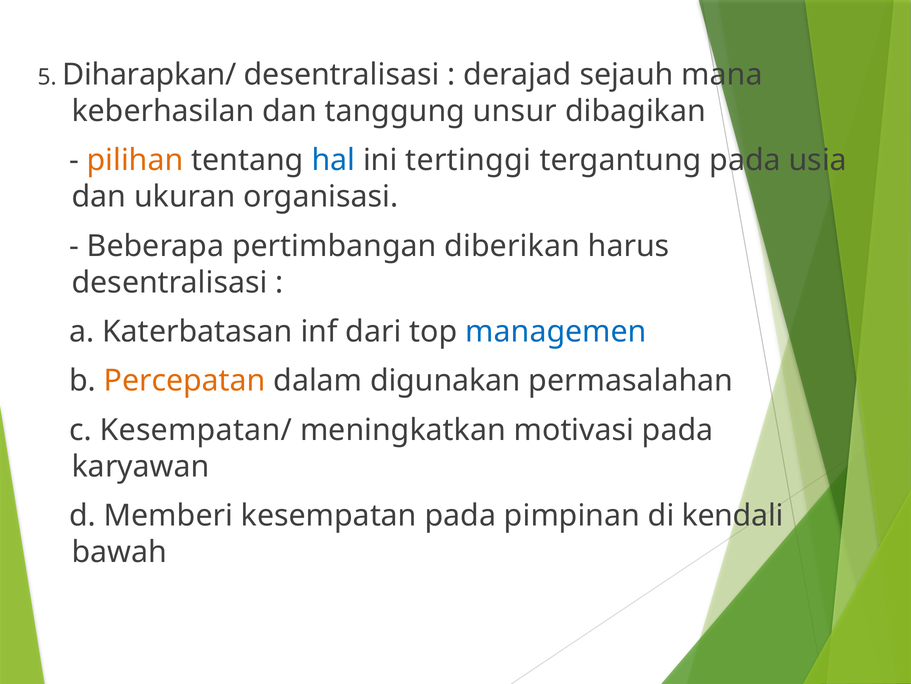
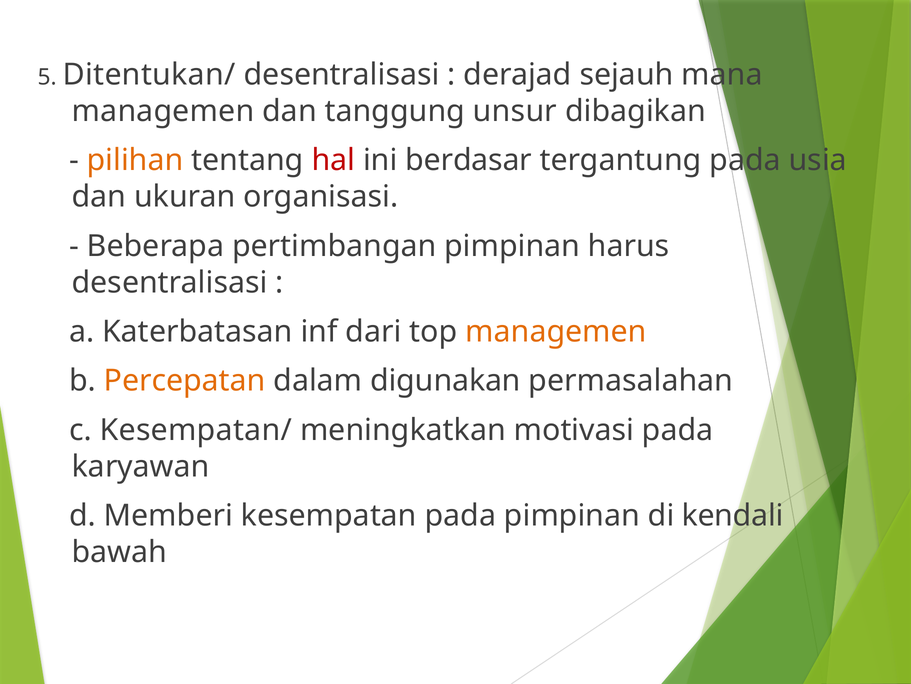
Diharapkan/: Diharapkan/ -> Ditentukan/ (149, 75)
keberhasilan: keberhasilan -> managemen (163, 111)
hal colour: blue -> red (333, 160)
tertinggi: tertinggi -> berdasar (469, 160)
pertimbangan diberikan: diberikan -> pimpinan (512, 246)
managemen colour: blue -> orange (556, 331)
